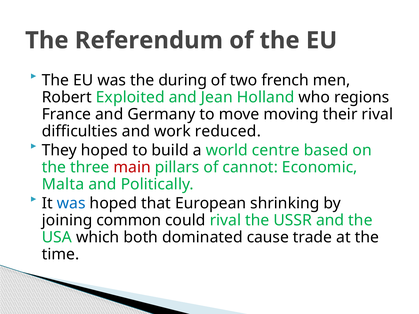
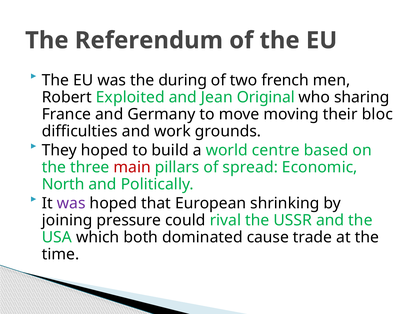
Holland: Holland -> Original (266, 97)
regions: regions -> sharing (362, 97)
their rival: rival -> bloc (377, 114)
reduced: reduced -> grounds (228, 131)
cannot: cannot -> spread (250, 168)
Malta: Malta -> North (63, 185)
was colour: blue -> purple (71, 204)
common: common -> pressure (129, 221)
